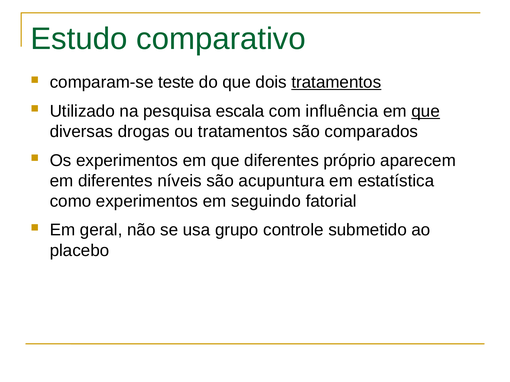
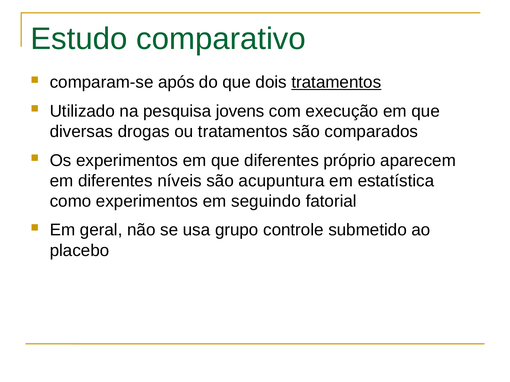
teste: teste -> após (176, 82)
escala: escala -> jovens (240, 111)
influência: influência -> execução (342, 111)
que underline: present -> none (426, 111)
